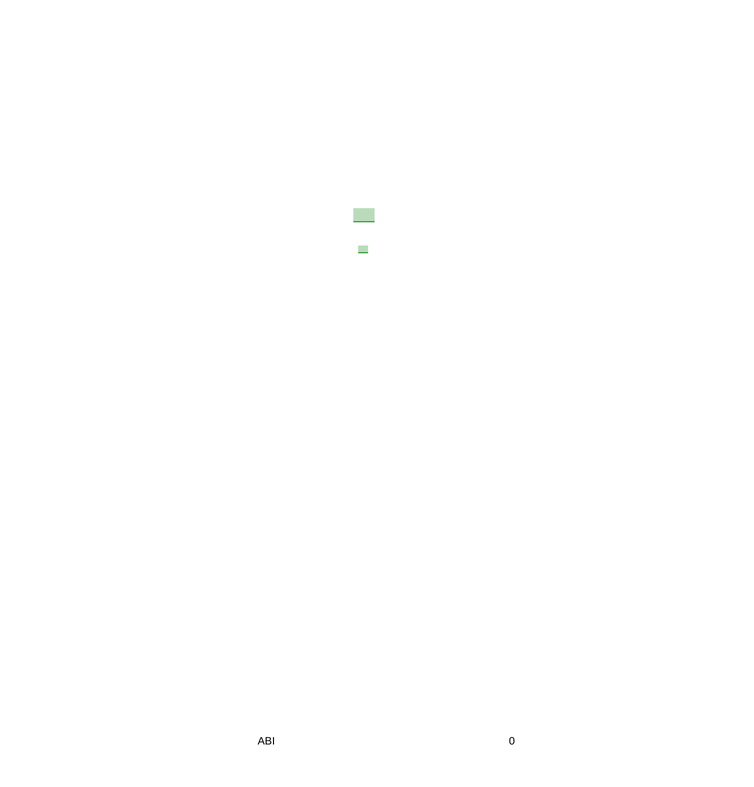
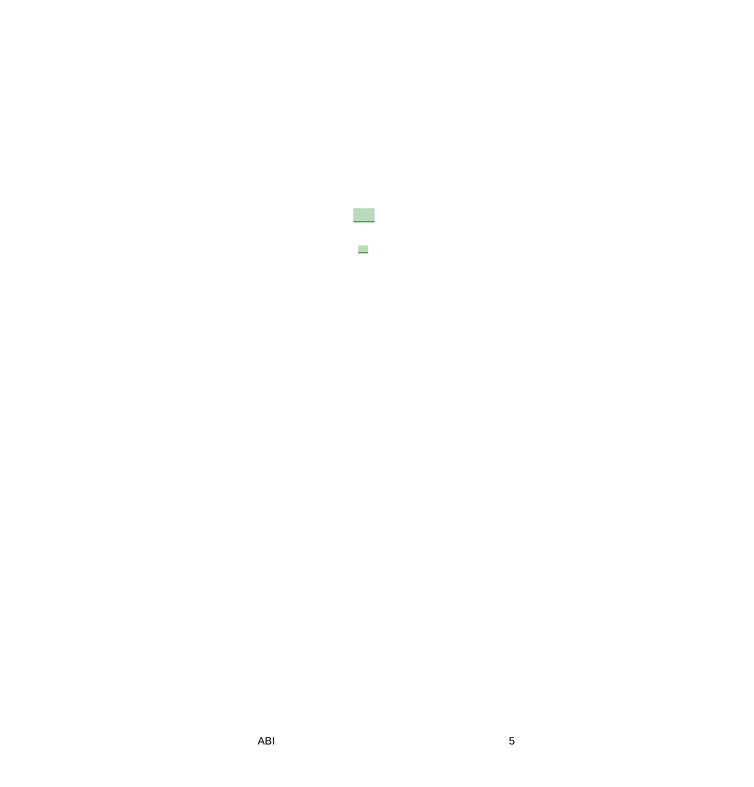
0: 0 -> 5 (512, 741)
